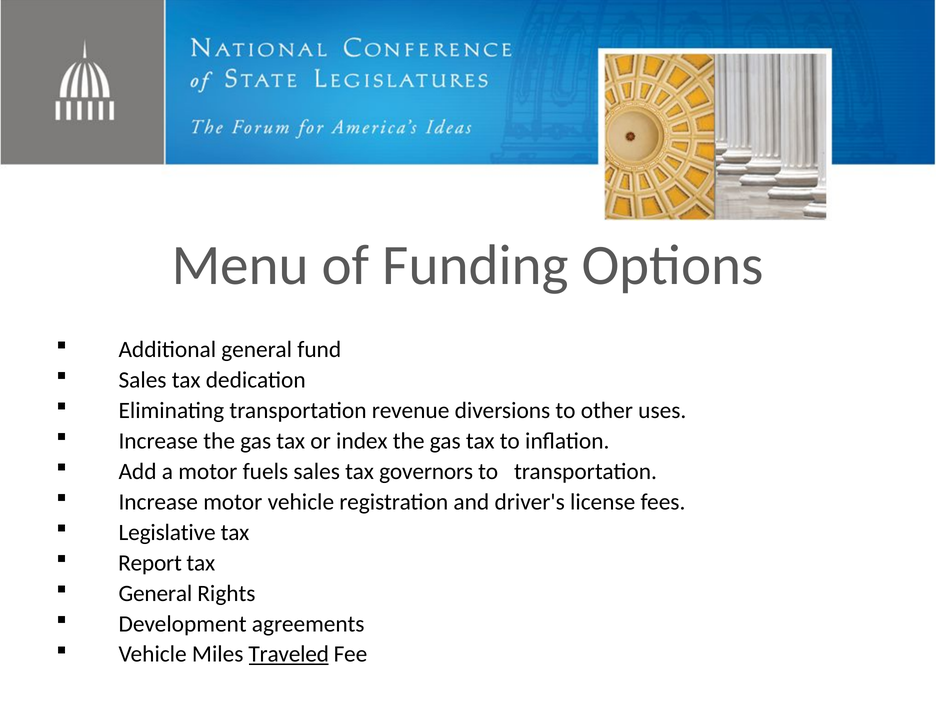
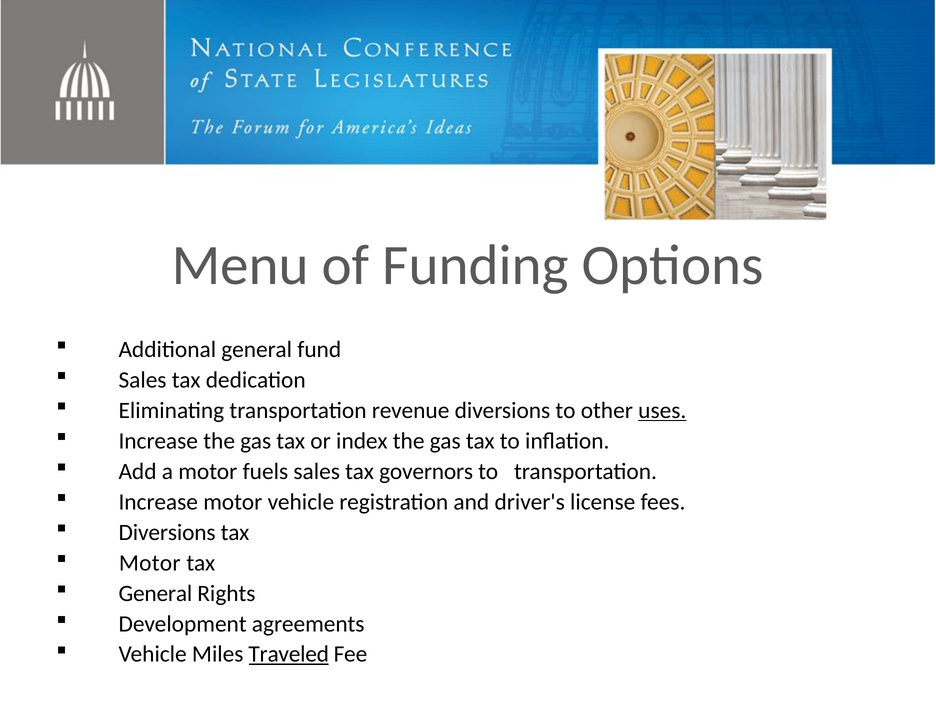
uses underline: none -> present (662, 410)
Legislative: Legislative -> Diversions (167, 532)
Report: Report -> Motor (150, 563)
